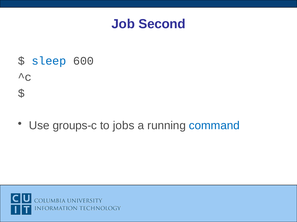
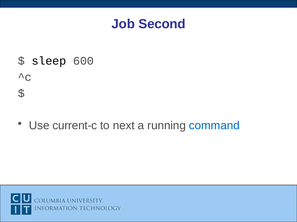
sleep colour: blue -> black (49, 61)
groups-c: groups-c -> current-c (75, 126)
jobs: jobs -> next (124, 126)
